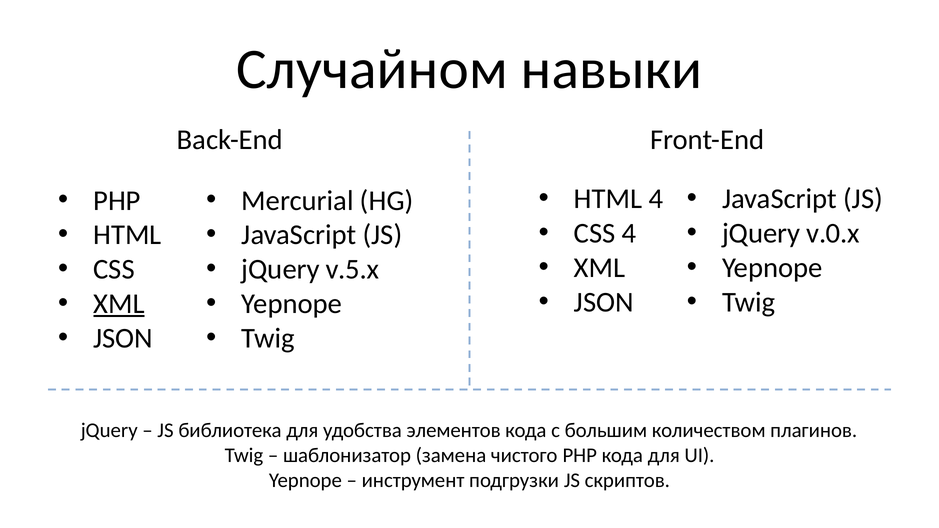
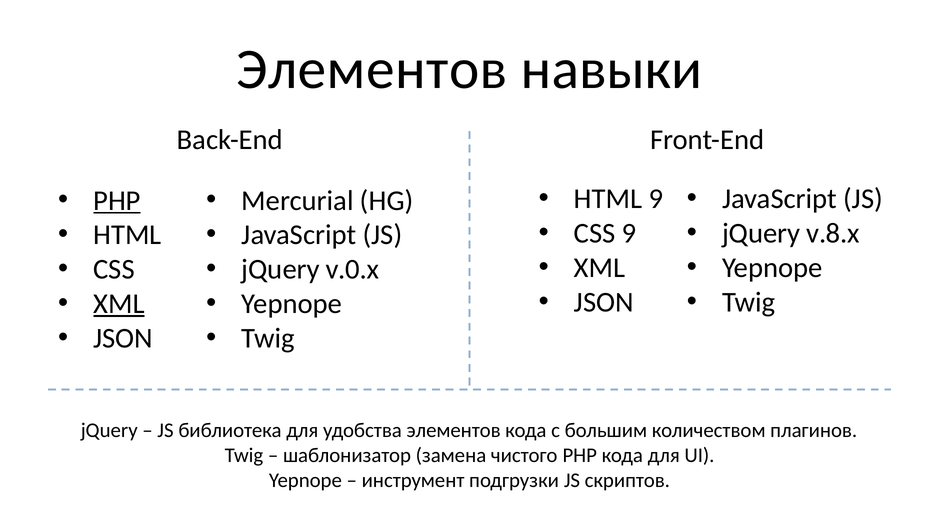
Случайном: Случайном -> Элементов (372, 69)
HTML 4: 4 -> 9 (656, 199)
PHP underline: none -> present (117, 201)
CSS 4: 4 -> 9 (629, 233)
v.0.x: v.0.x -> v.8.x (833, 233)
v.5.x: v.5.x -> v.0.x (352, 269)
